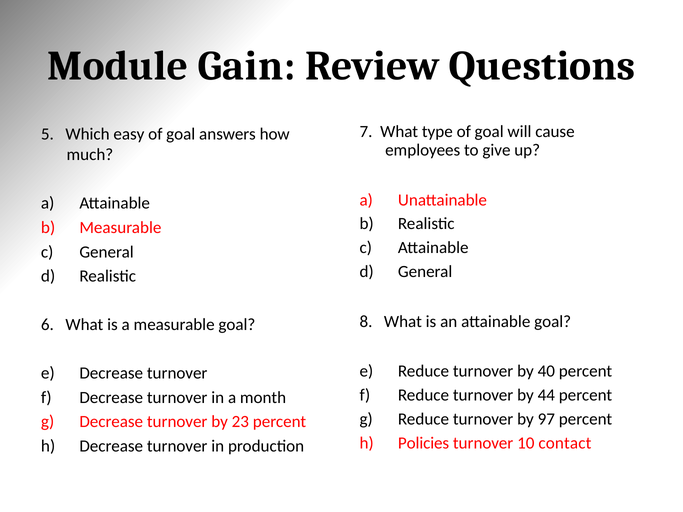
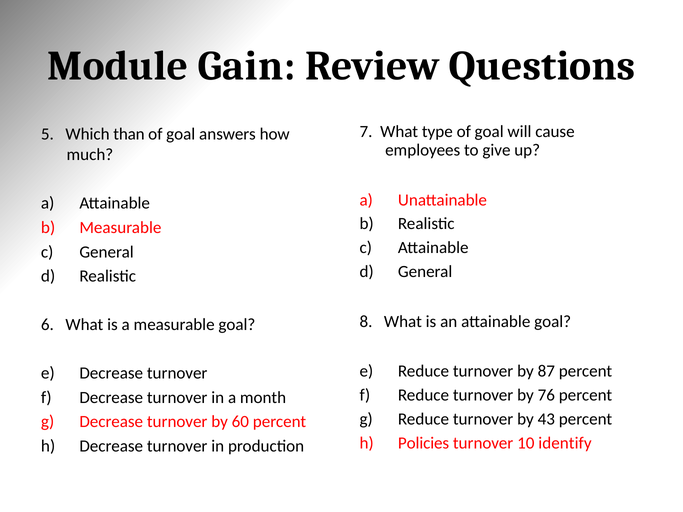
easy: easy -> than (129, 134)
40: 40 -> 87 (546, 371)
44: 44 -> 76 (546, 395)
97: 97 -> 43 (546, 419)
23: 23 -> 60 (240, 422)
contact: contact -> identify (565, 443)
